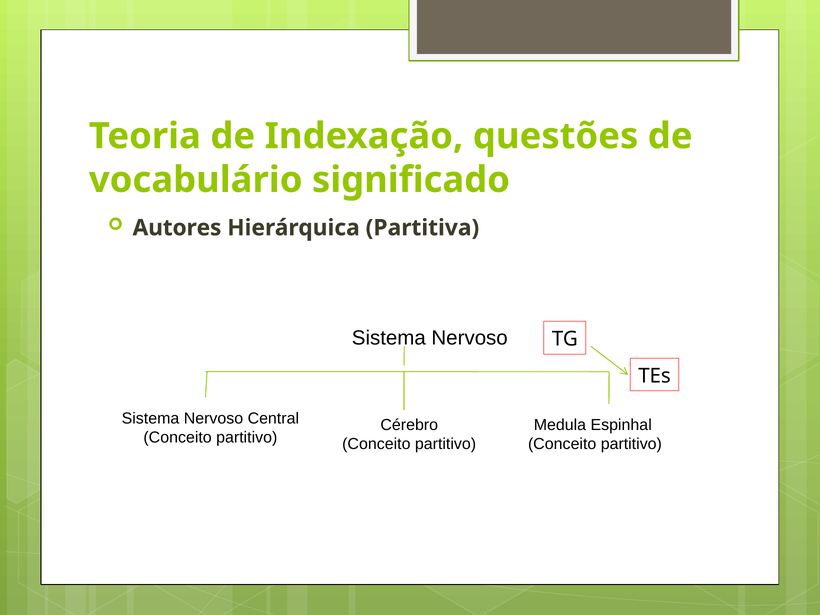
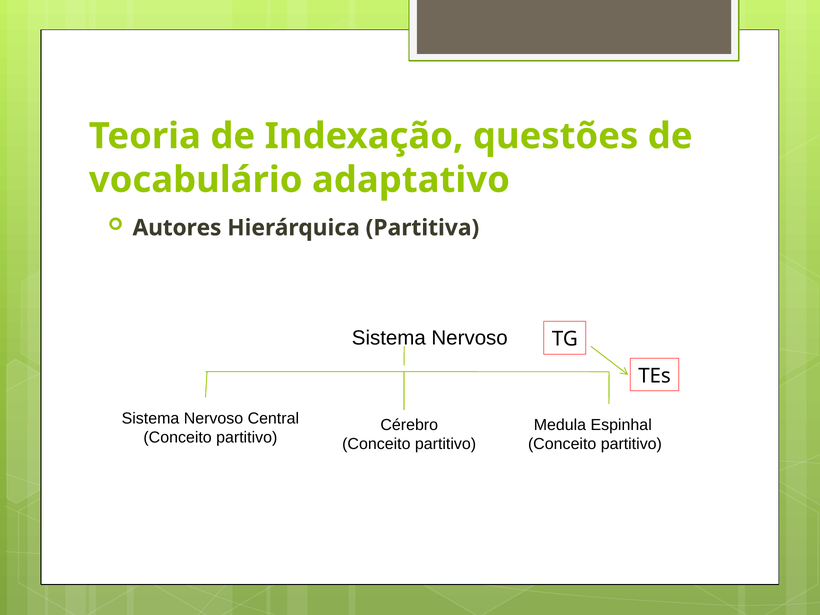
significado: significado -> adaptativo (411, 180)
